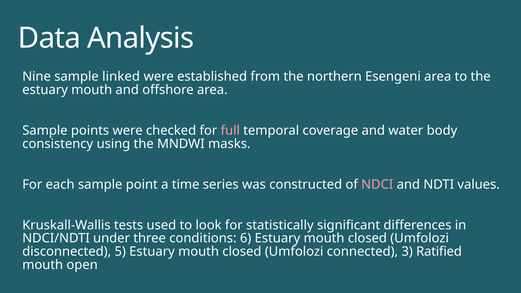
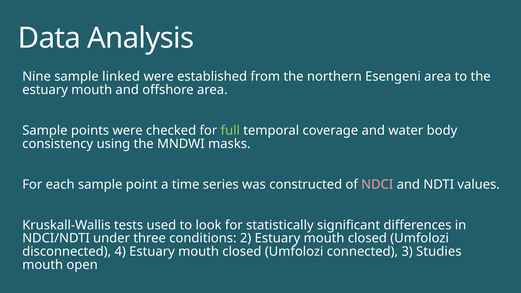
full colour: pink -> light green (230, 130)
6: 6 -> 2 (246, 238)
5: 5 -> 4 (120, 252)
Ratified: Ratified -> Studies (439, 252)
